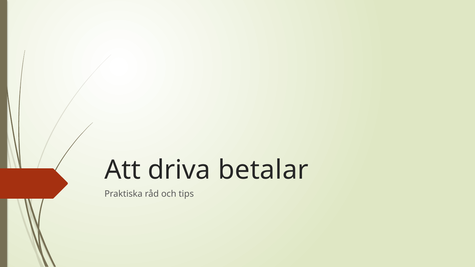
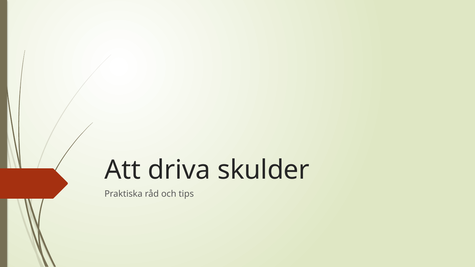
betalar: betalar -> skulder (264, 170)
